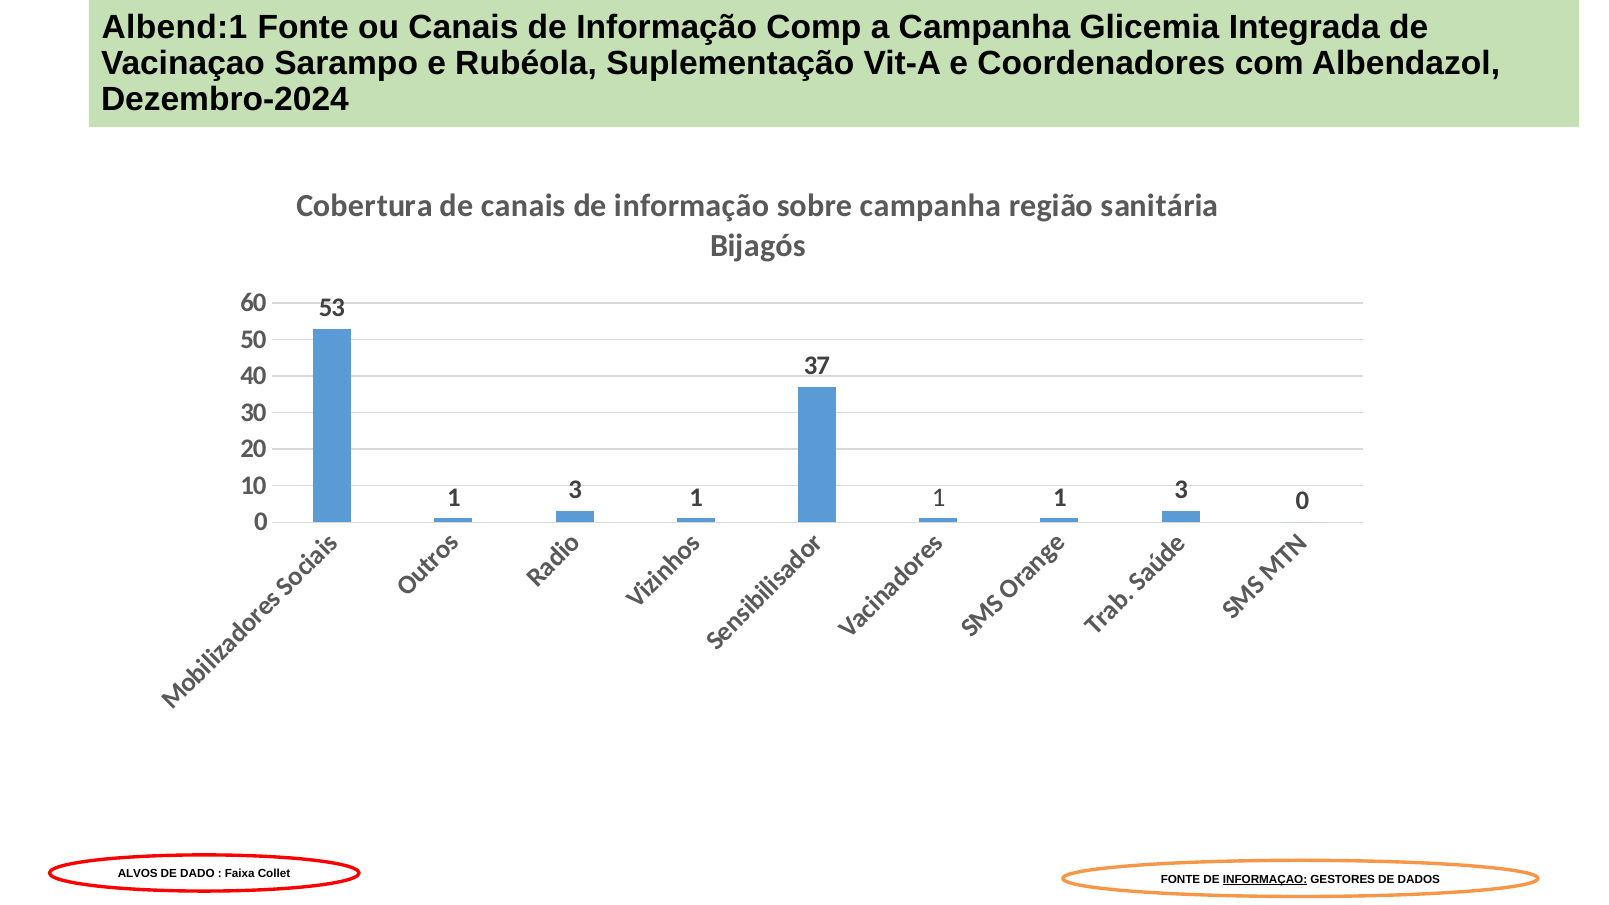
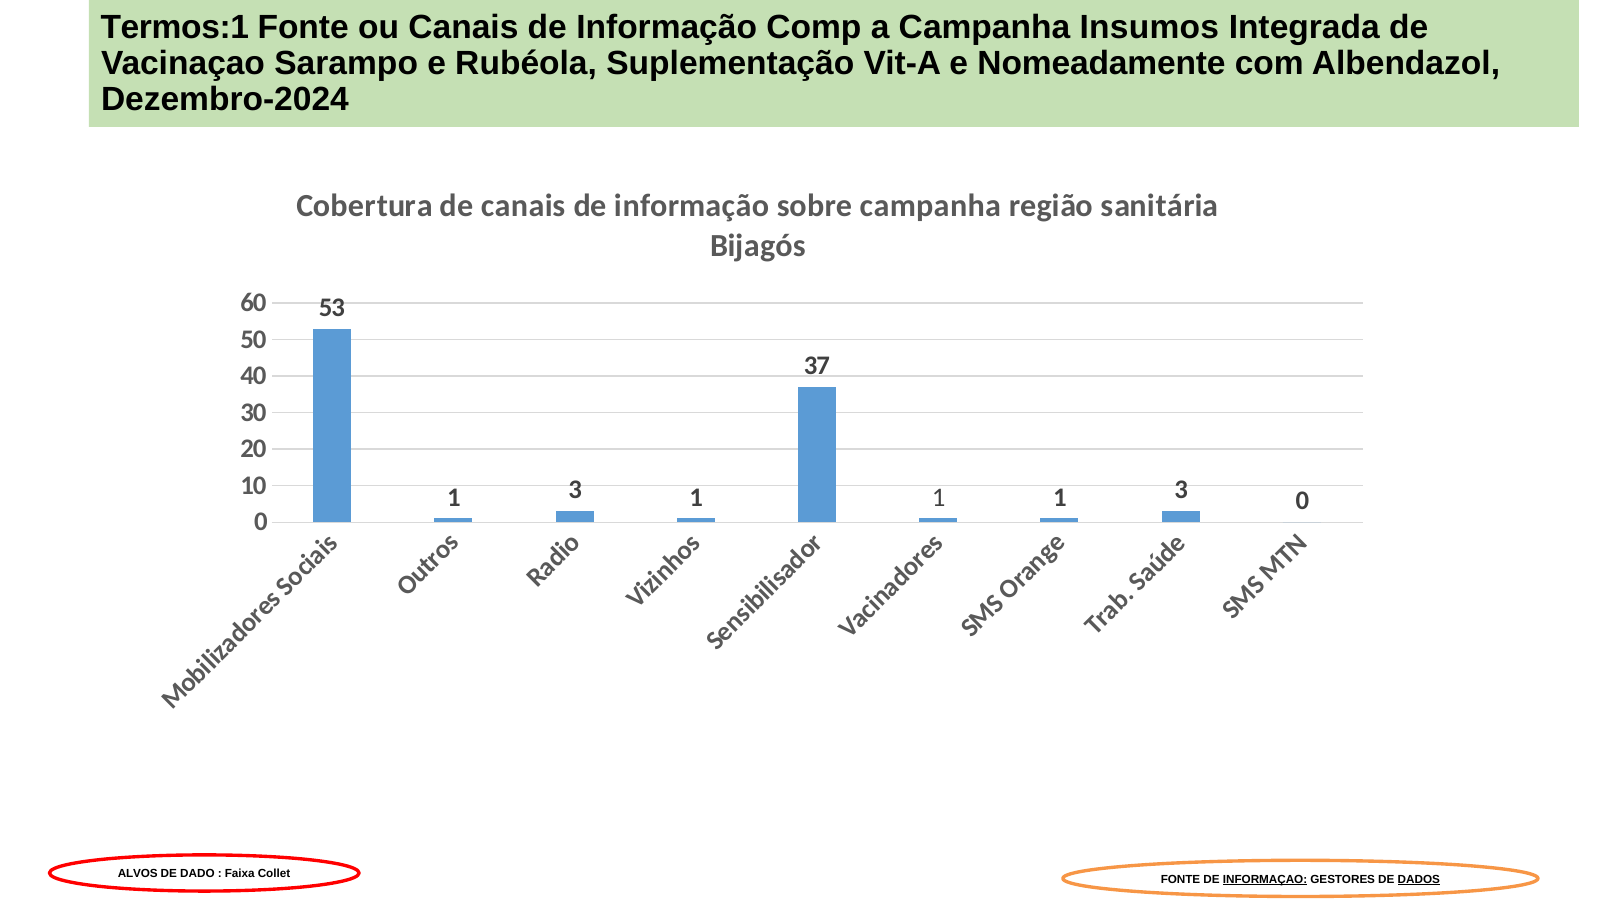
Albend:1: Albend:1 -> Termos:1 (175, 27)
Glicemia: Glicemia -> Insumos (1149, 27)
Coordenadores: Coordenadores -> Nomeadamente (1101, 63)
DADOS underline: none -> present (1419, 879)
